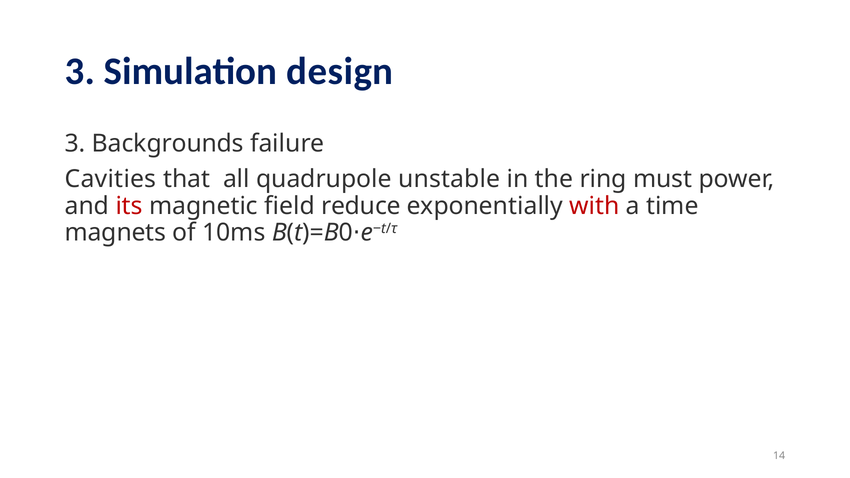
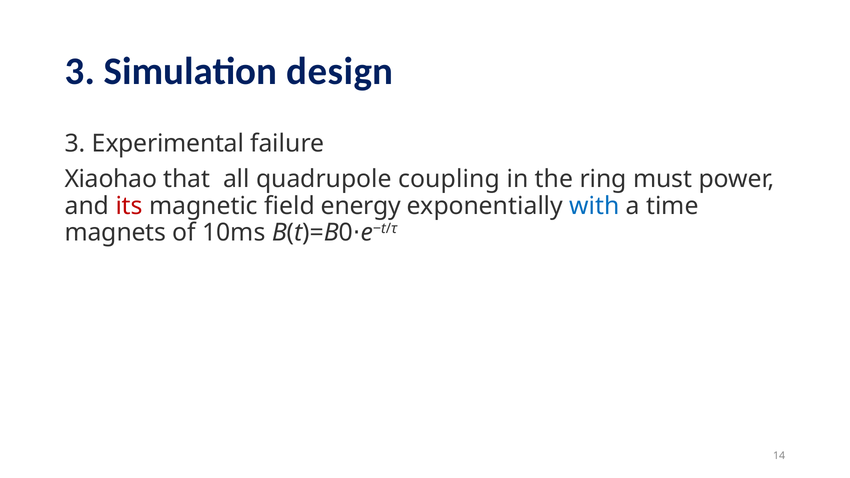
Backgrounds: Backgrounds -> Experimental (168, 144)
Cavities: Cavities -> Xiaohao (111, 179)
unstable: unstable -> coupling (449, 179)
reduce: reduce -> energy (361, 206)
with colour: red -> blue (594, 206)
